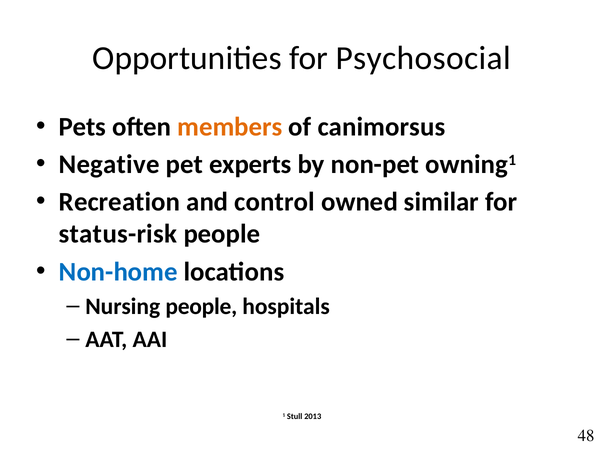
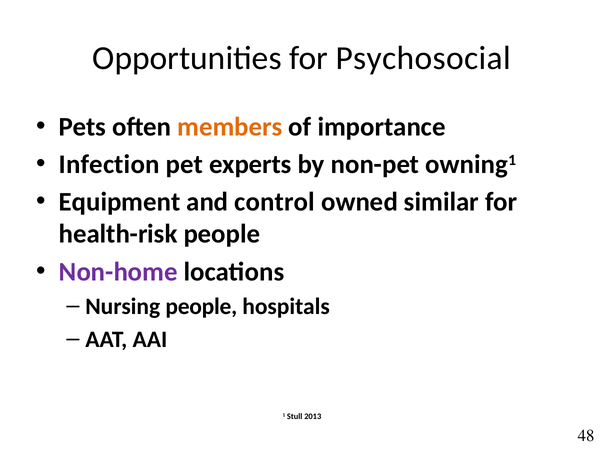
canimorsus: canimorsus -> importance (382, 127)
Negative: Negative -> Infection (109, 164)
Recreation: Recreation -> Equipment (120, 202)
status-risk: status-risk -> health-risk (118, 234)
Non-home colour: blue -> purple (118, 272)
